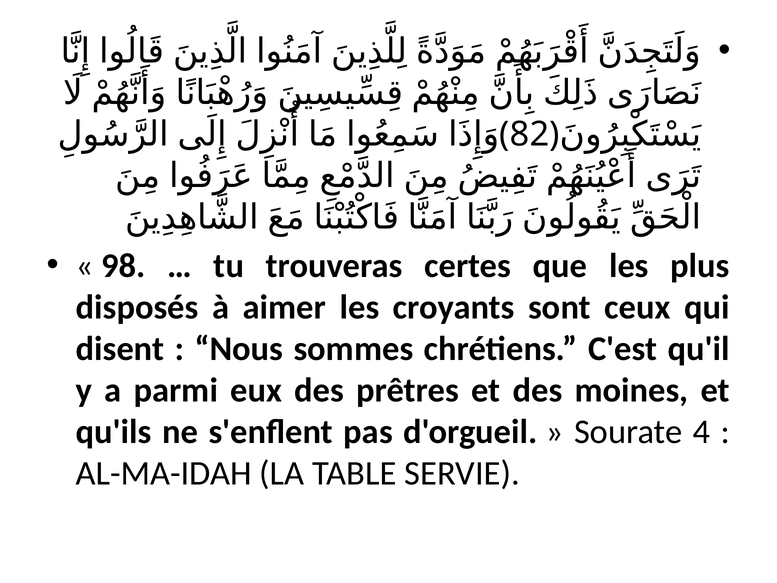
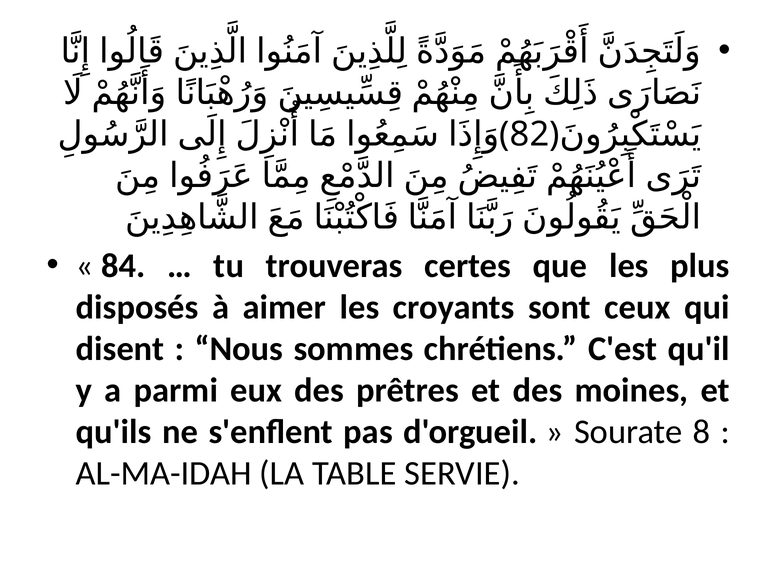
98: 98 -> 84 (123, 266)
4: 4 -> 8 (702, 432)
